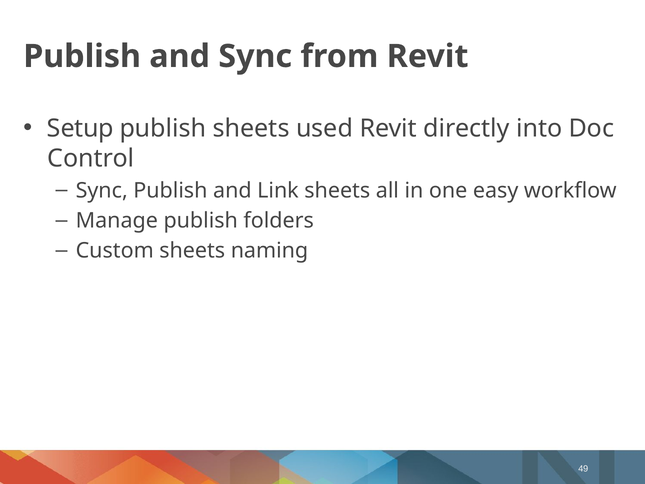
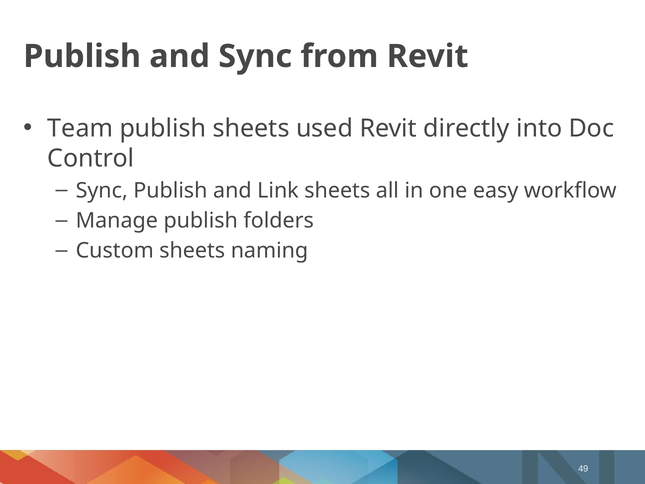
Setup: Setup -> Team (80, 128)
